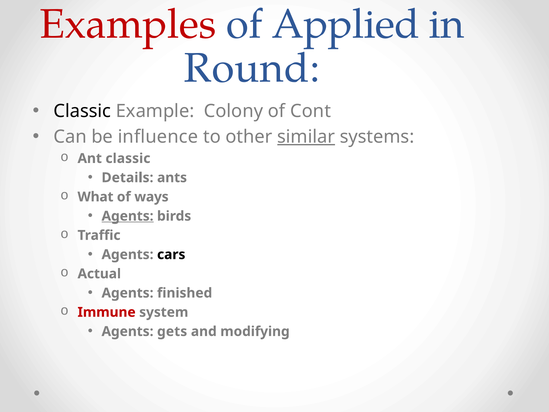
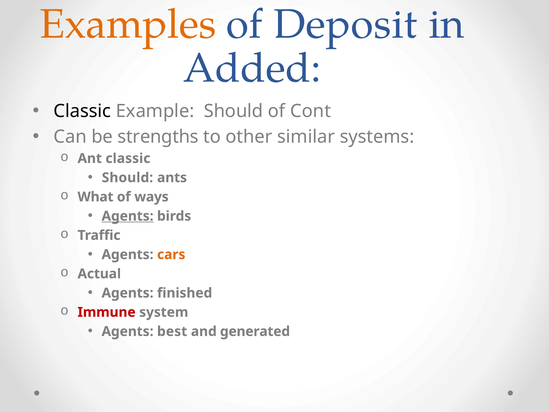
Examples colour: red -> orange (128, 24)
Applied: Applied -> Deposit (345, 24)
Round: Round -> Added (252, 68)
Example Colony: Colony -> Should (233, 111)
influence: influence -> strengths (158, 137)
similar underline: present -> none (306, 137)
Details: Details -> Should (127, 178)
cars colour: black -> orange (171, 254)
gets: gets -> best (172, 331)
modifying: modifying -> generated (255, 331)
